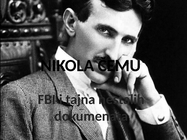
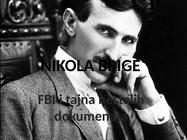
ČEMU: ČEMU -> BRIGE (119, 66)
